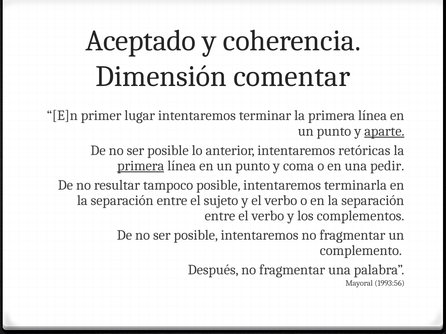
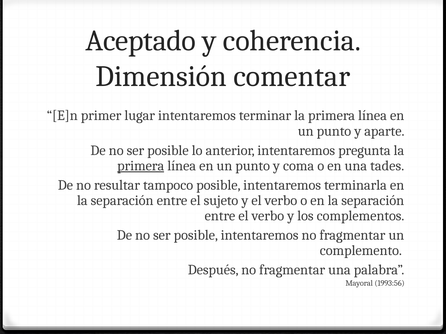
aparte underline: present -> none (384, 131)
retóricas: retóricas -> pregunta (364, 151)
pedir: pedir -> tades (387, 166)
